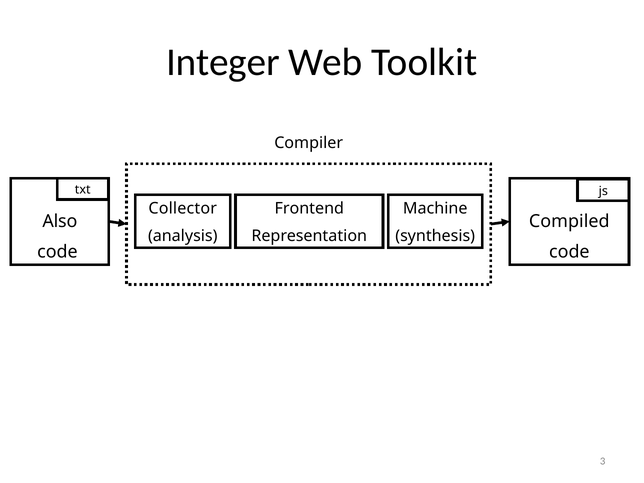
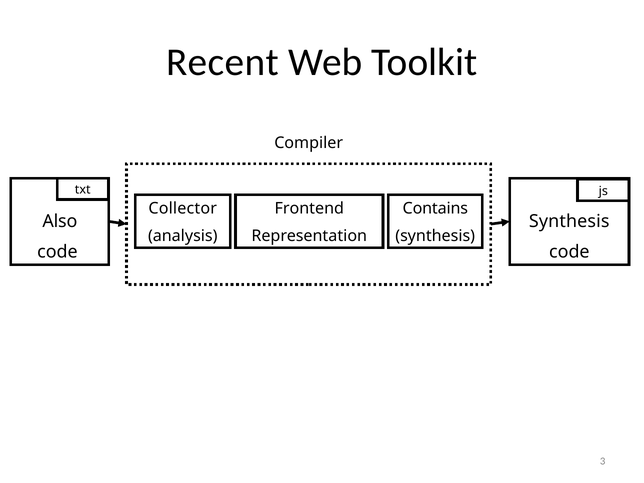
Integer: Integer -> Recent (223, 62)
Machine: Machine -> Contains (435, 209)
Compiled: Compiled -> Synthesis (569, 222)
